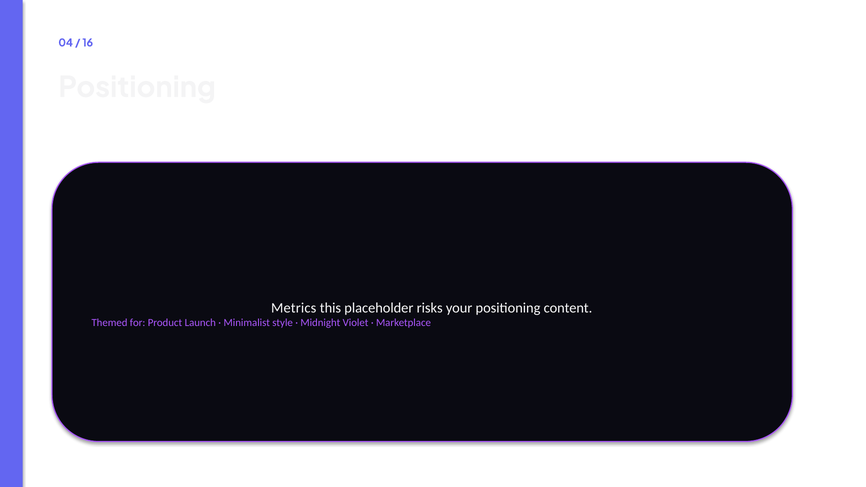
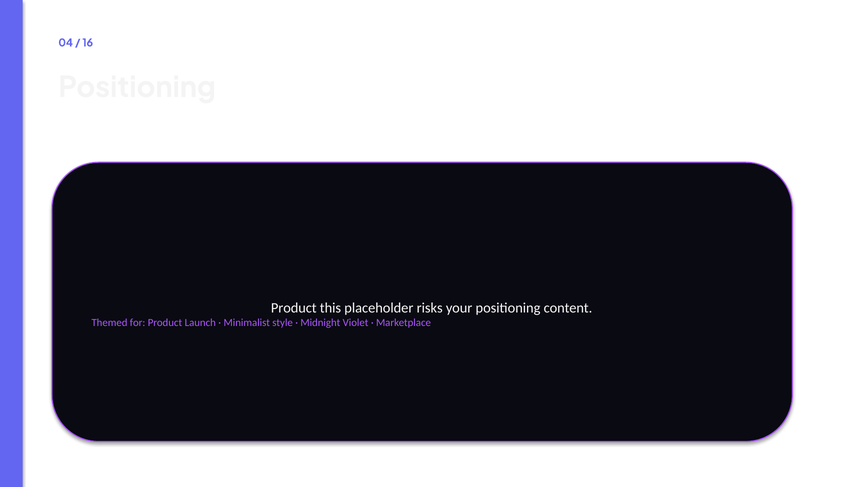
Metrics: Metrics -> Product (294, 308)
